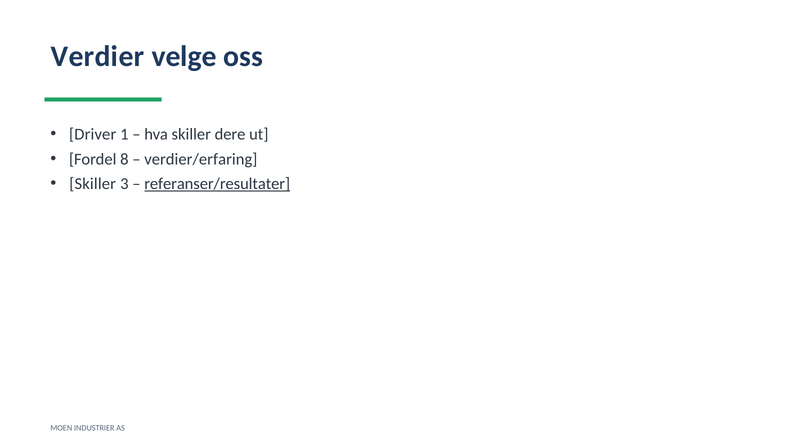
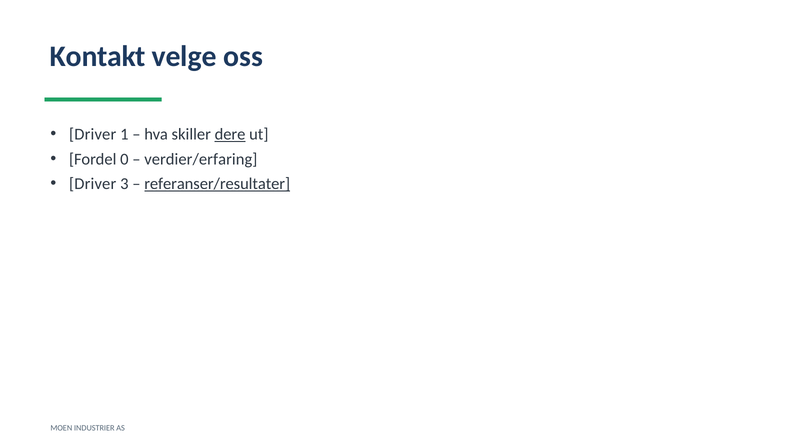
Verdier: Verdier -> Kontakt (98, 57)
dere underline: none -> present (230, 134)
8: 8 -> 0 (124, 159)
Skiller: Skiller -> Driver (93, 184)
